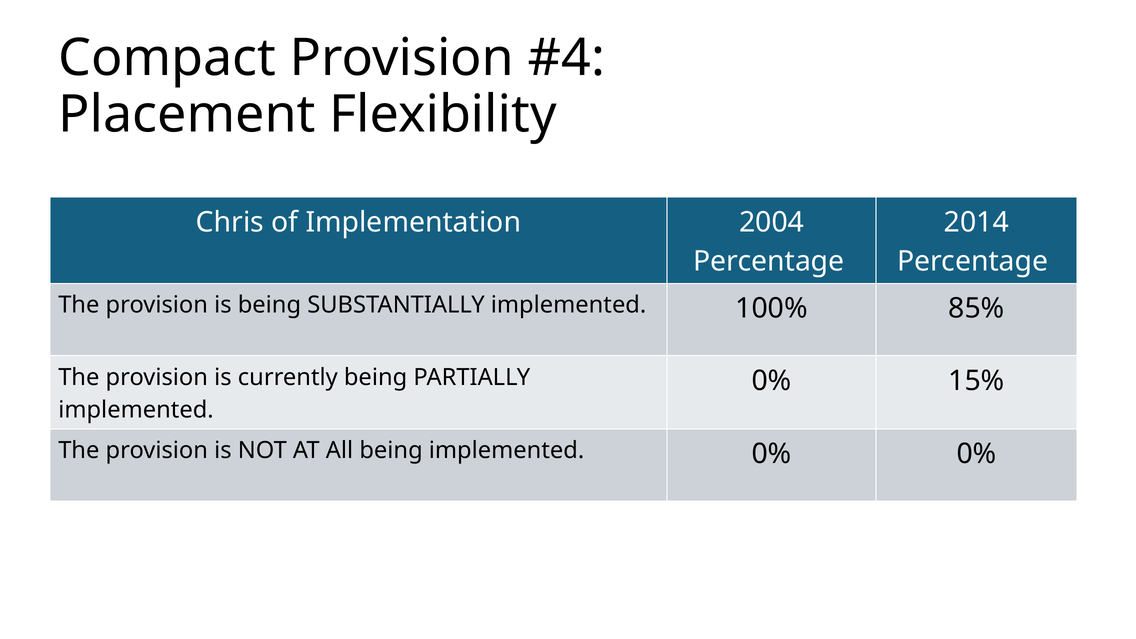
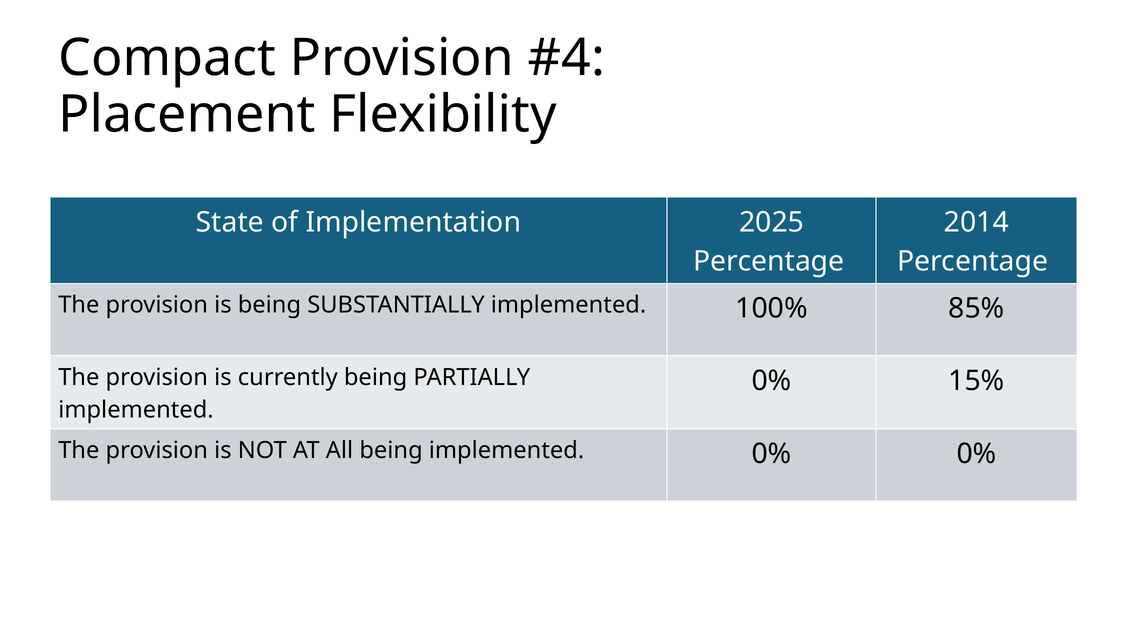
Chris: Chris -> State (230, 222)
2004: 2004 -> 2025 (772, 222)
